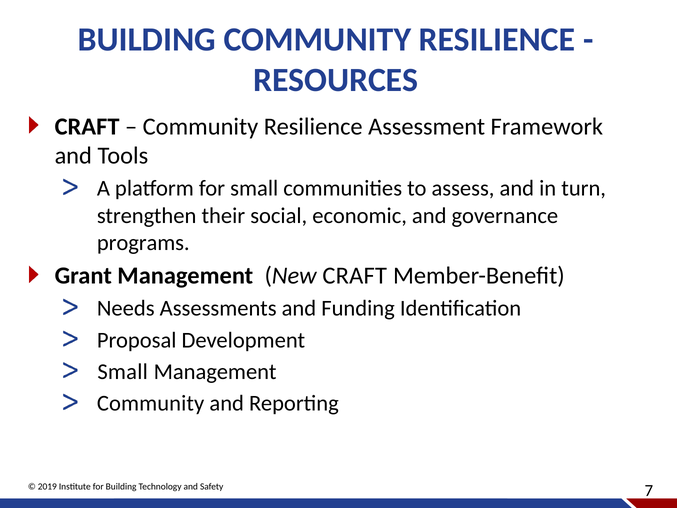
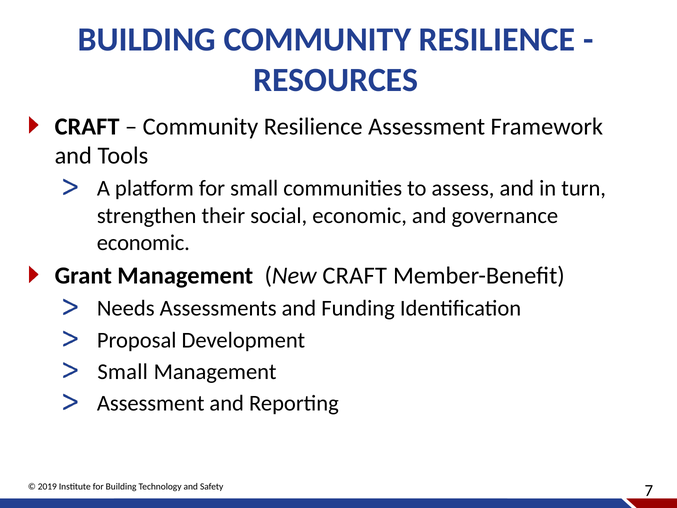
programs: programs -> economic (143, 243)
Community: Community -> Assessment (151, 403)
